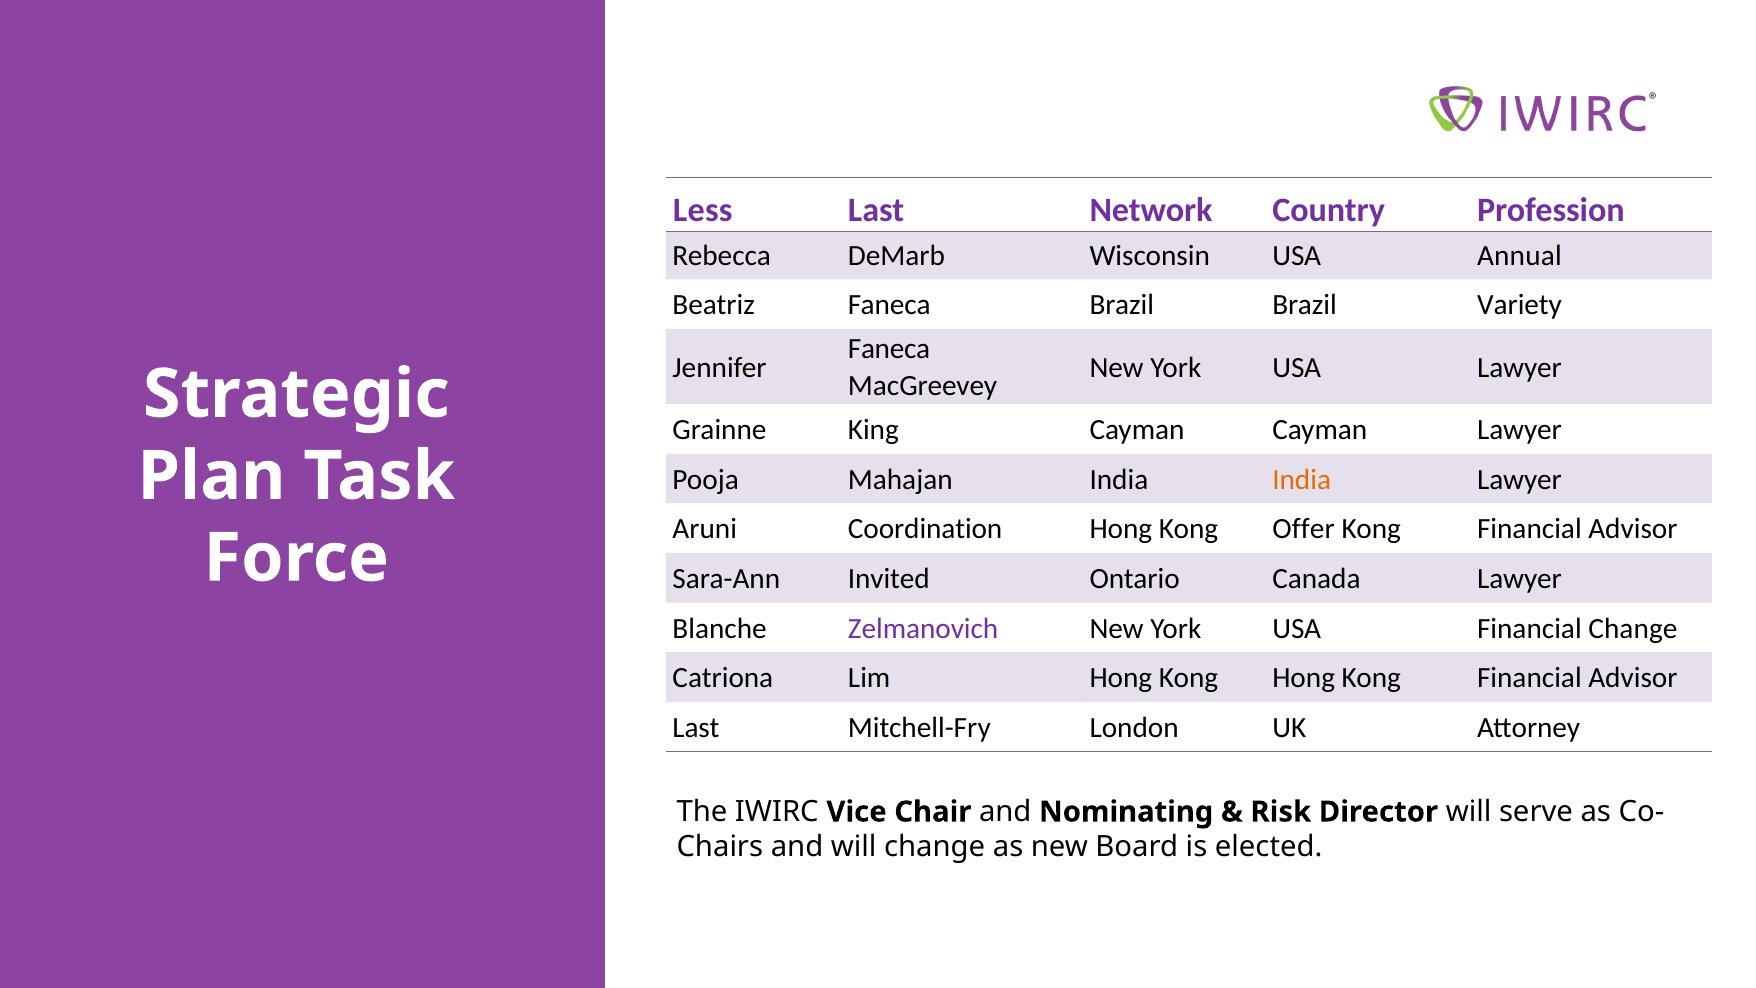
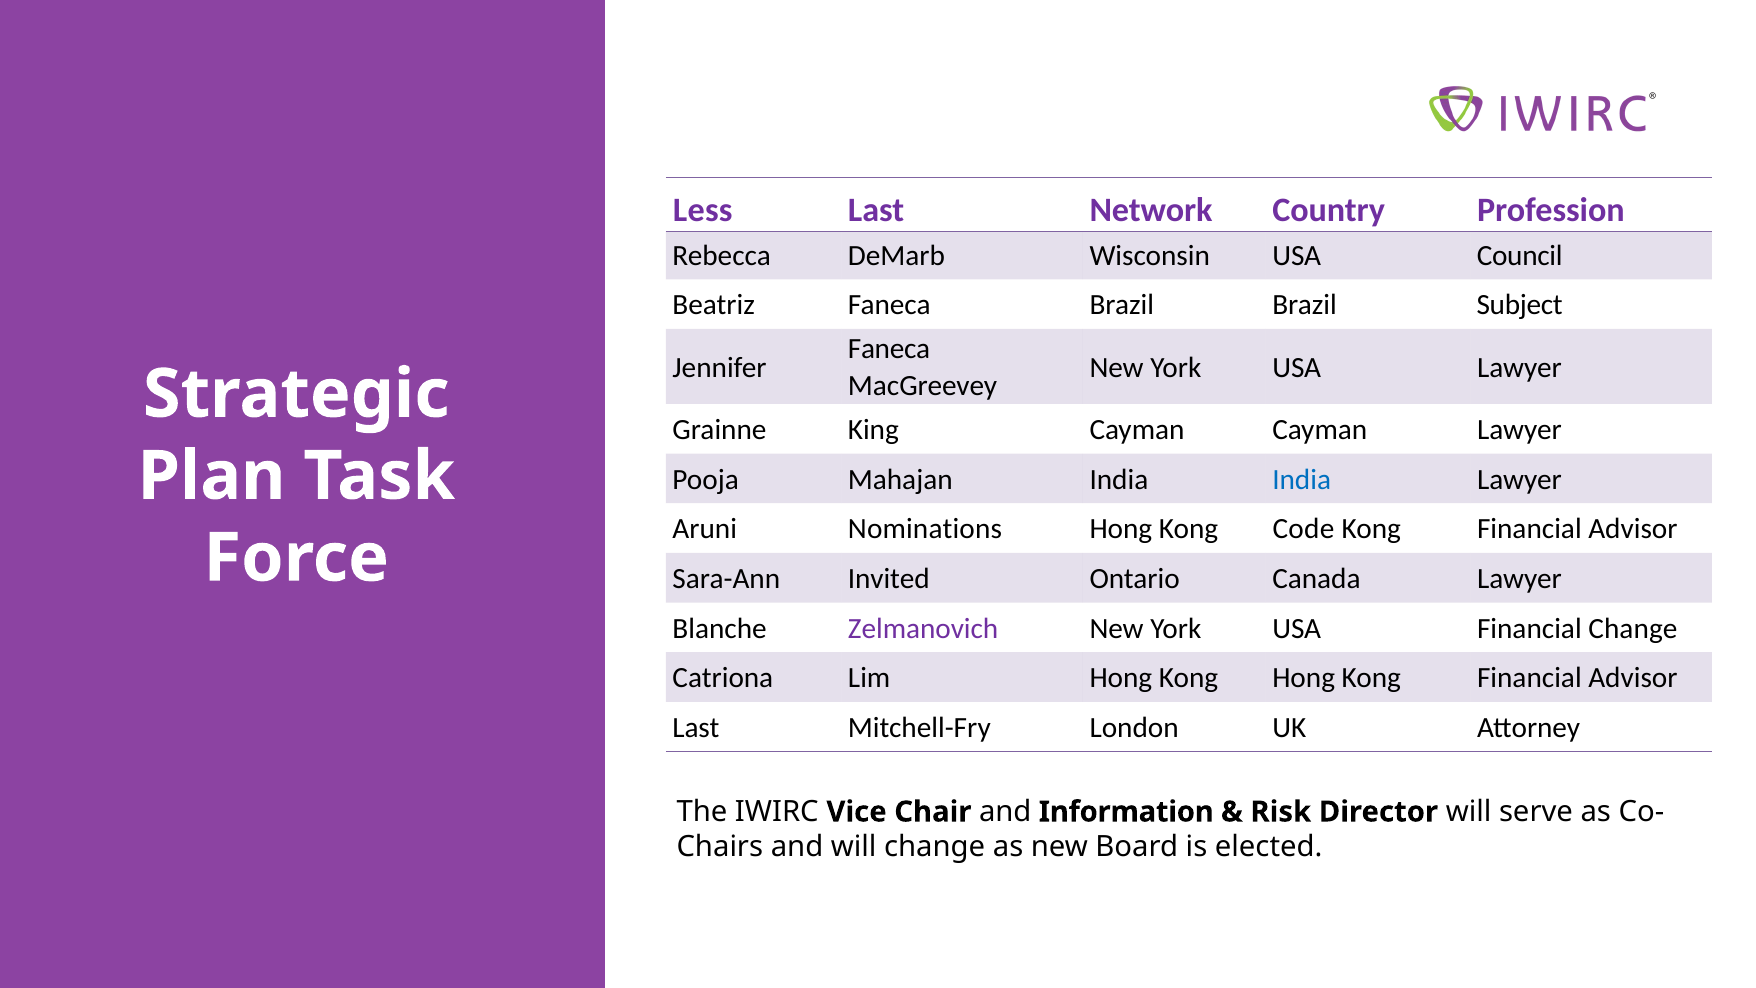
Annual: Annual -> Council (1520, 256)
Variety: Variety -> Subject (1520, 305)
India colour: orange -> blue (1302, 479)
Coordination: Coordination -> Nominations (925, 529)
Offer: Offer -> Code (1303, 529)
Nominating: Nominating -> Information (1126, 812)
